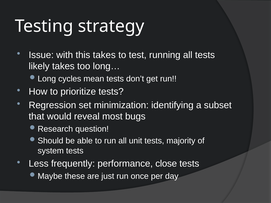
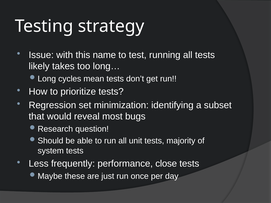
this takes: takes -> name (104, 55)
